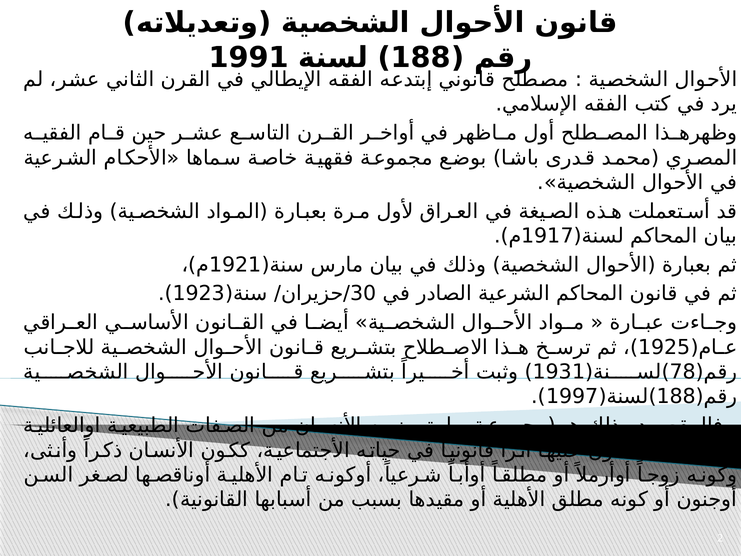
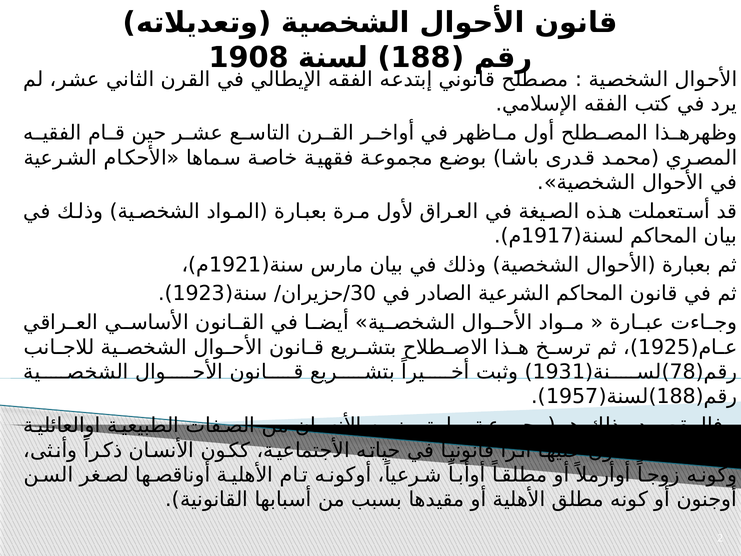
1991: 1991 -> 1908 (249, 58)
1997: 1997 -> 1957 (572, 396)
